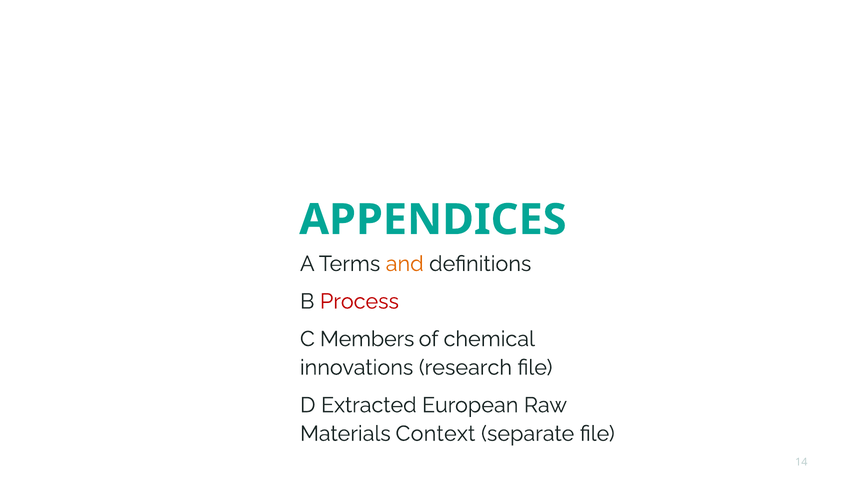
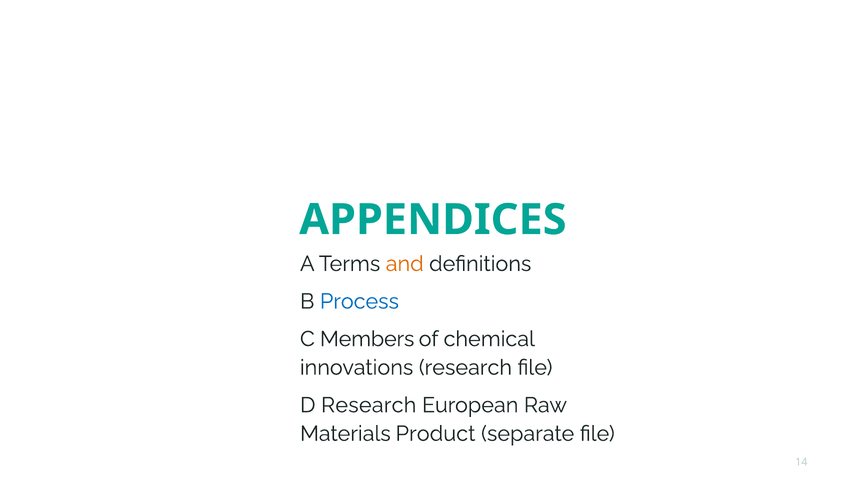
Process colour: red -> blue (359, 301)
D Extracted: Extracted -> Research (369, 405)
Context: Context -> Product (435, 434)
